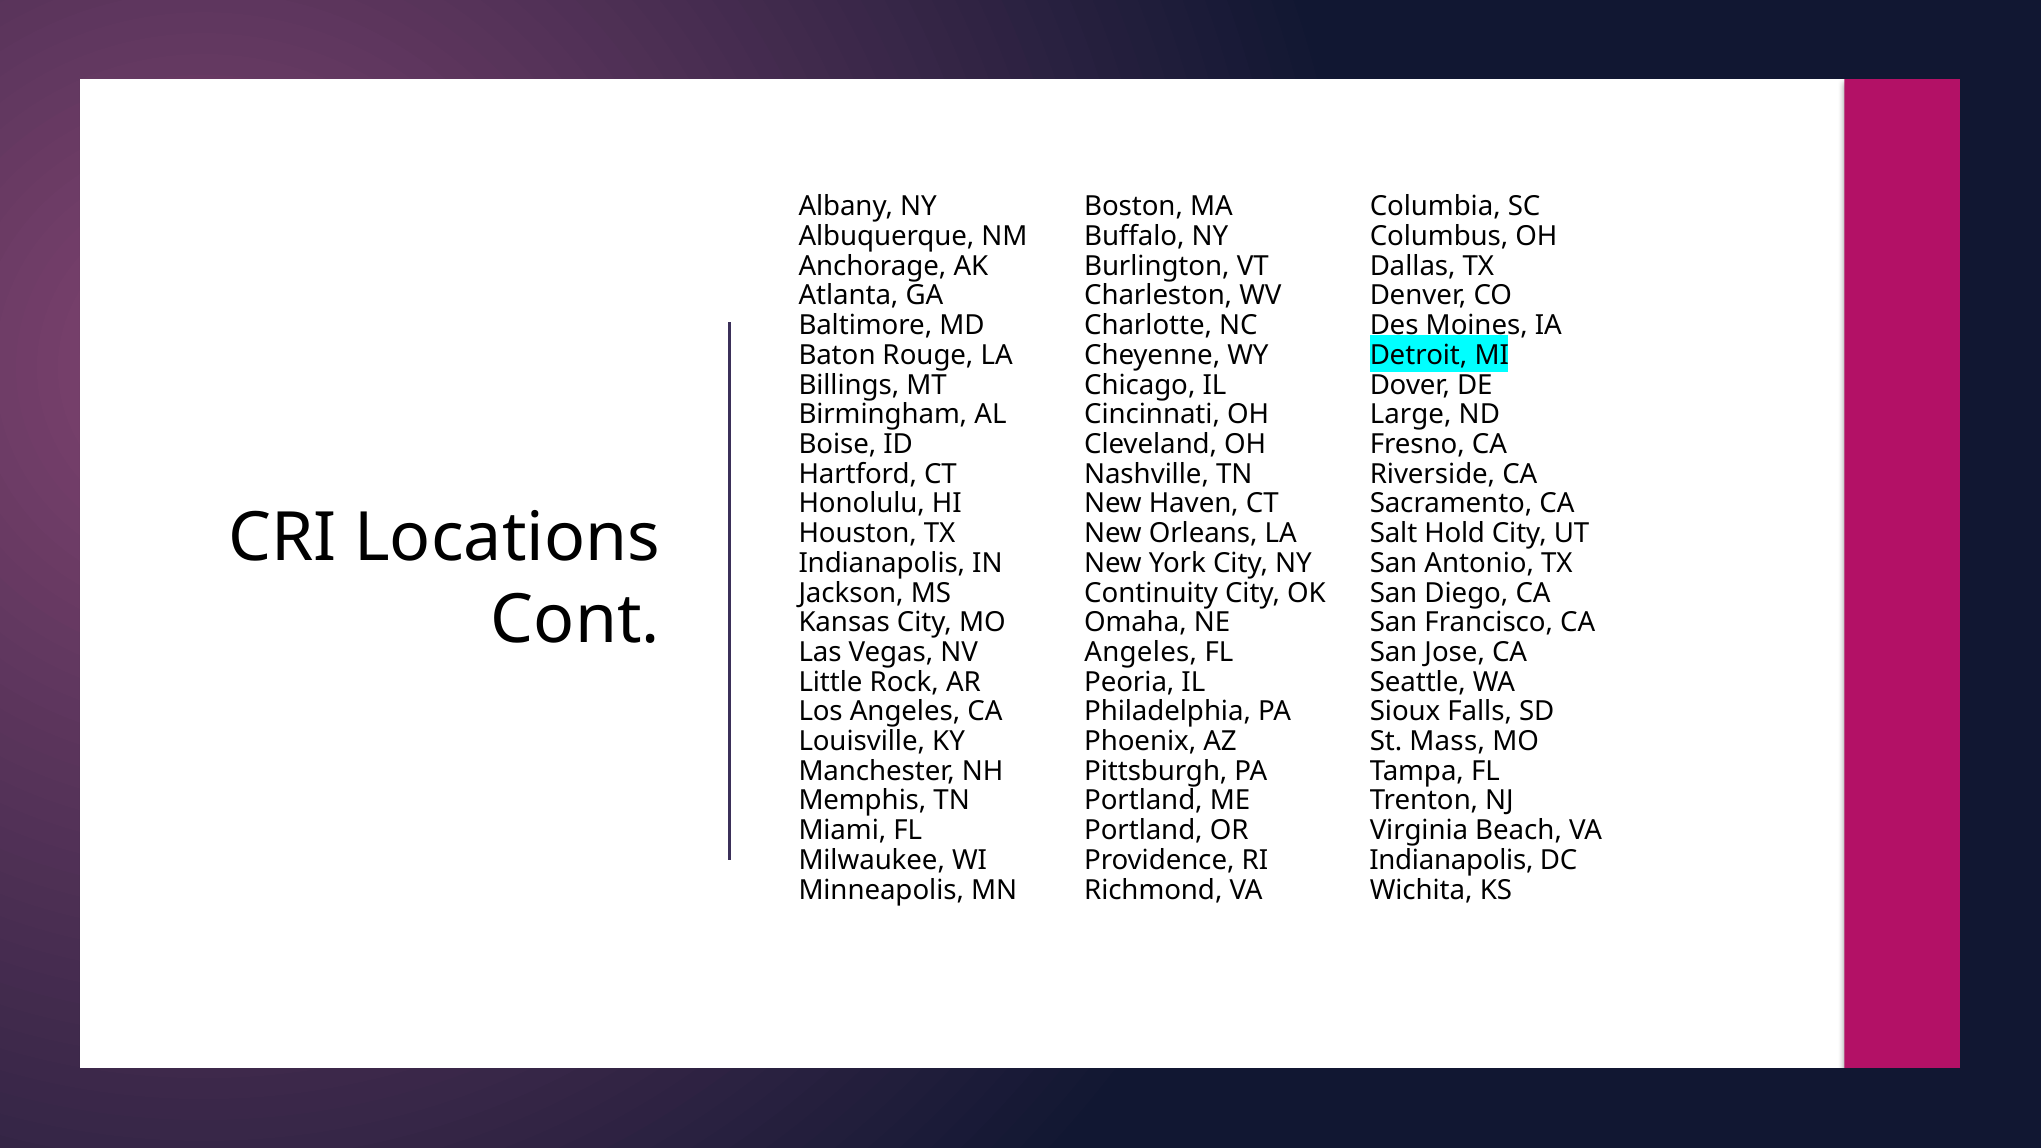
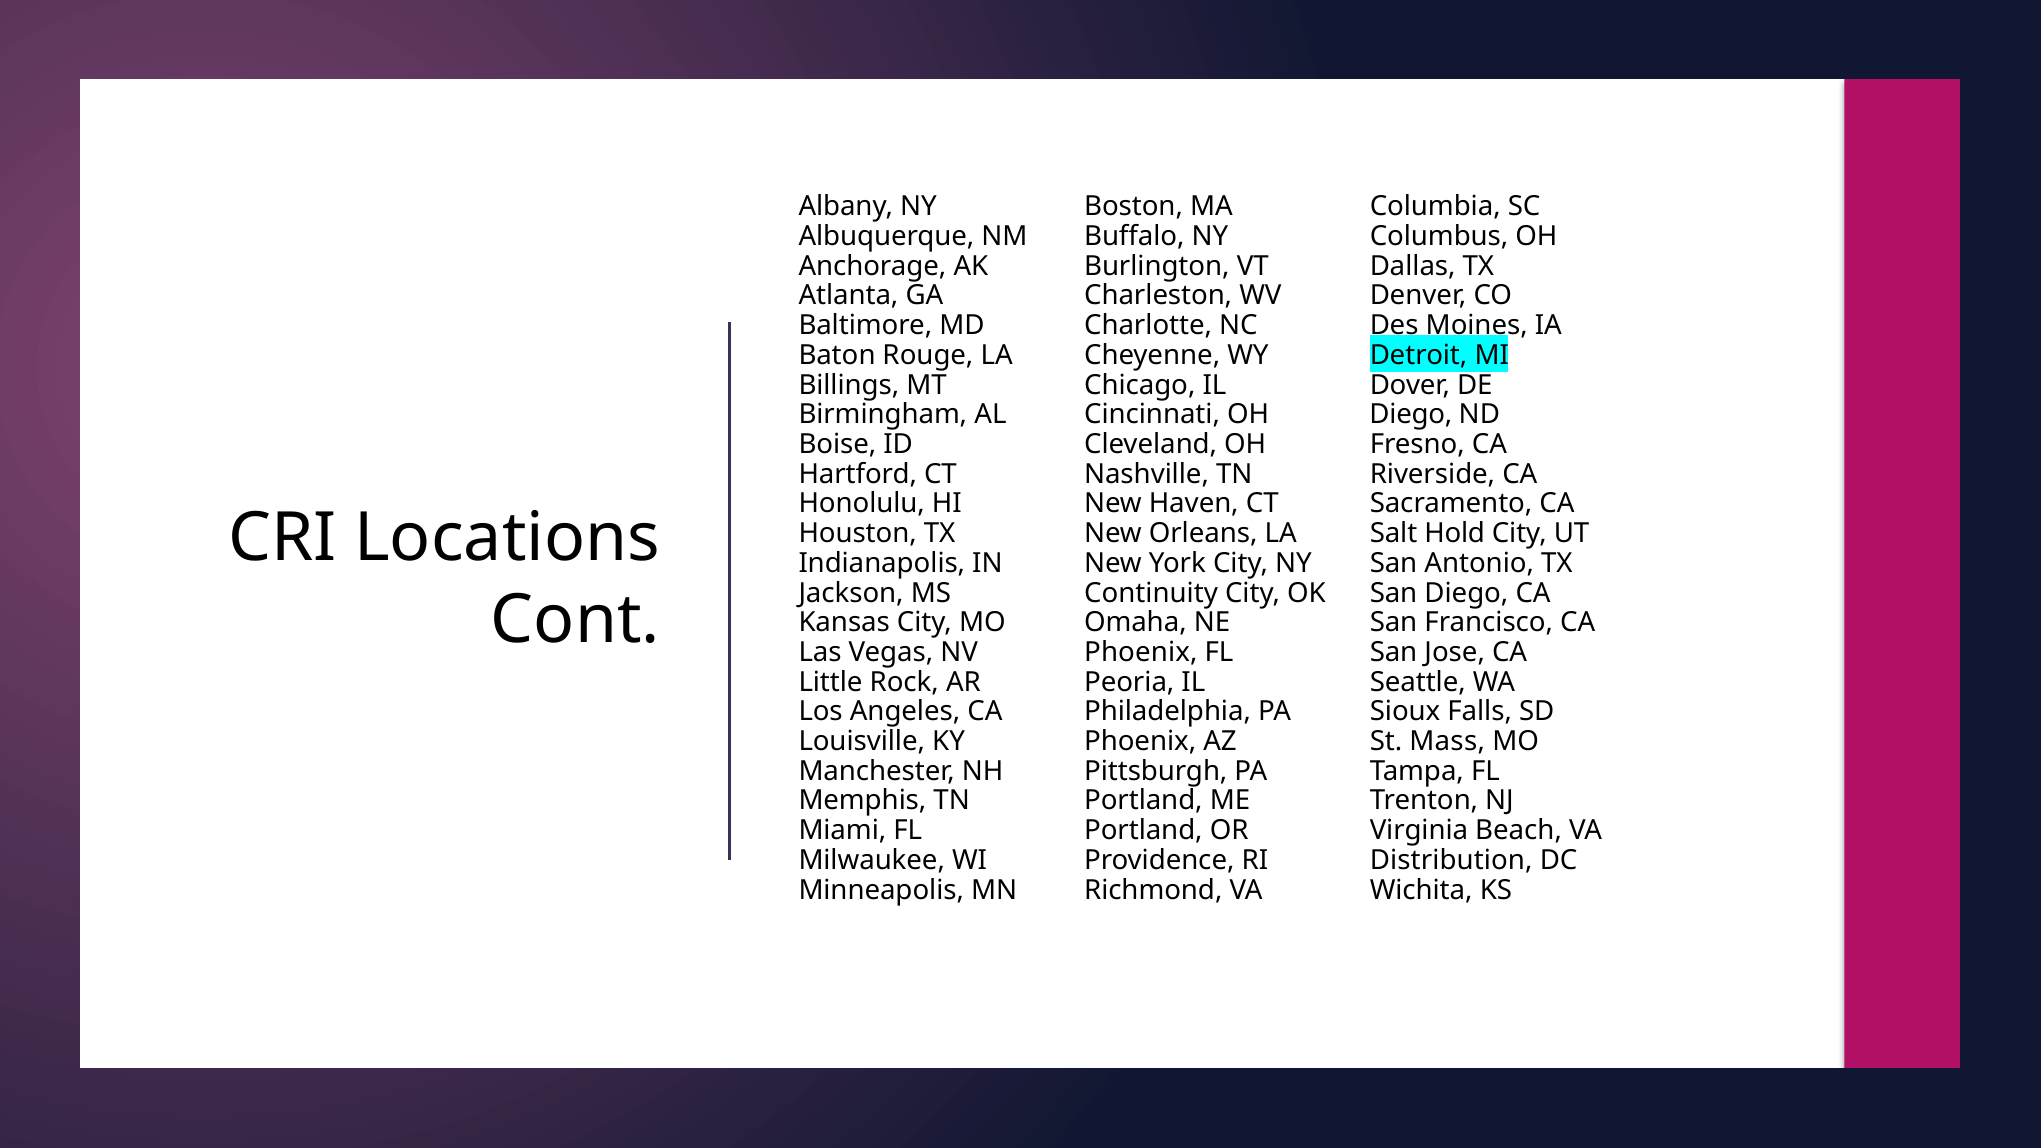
Large: Large -> Diego (1411, 415)
Angeles: Angeles -> Phoenix (1141, 652)
Indianapolis: Indianapolis -> Distribution (1451, 860)
